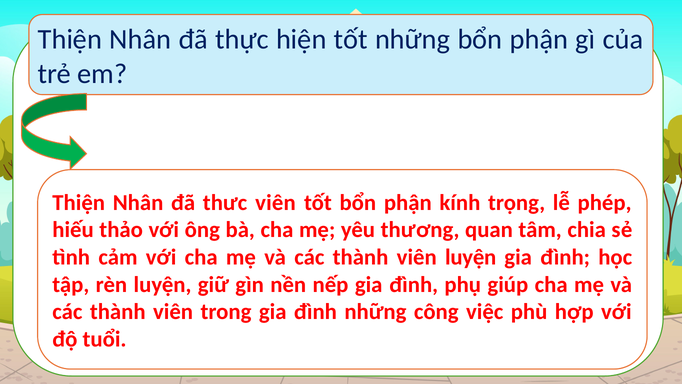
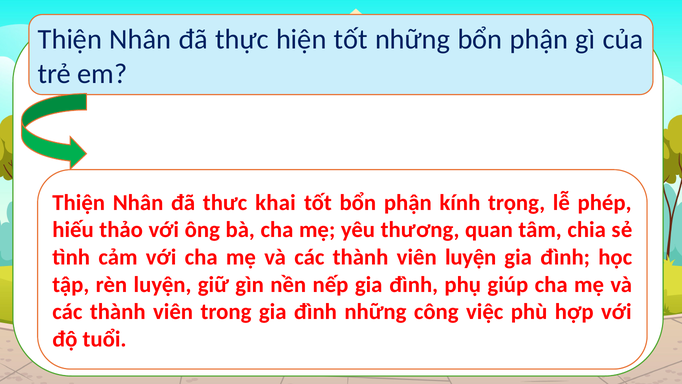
thưc viên: viên -> khai (275, 202)
